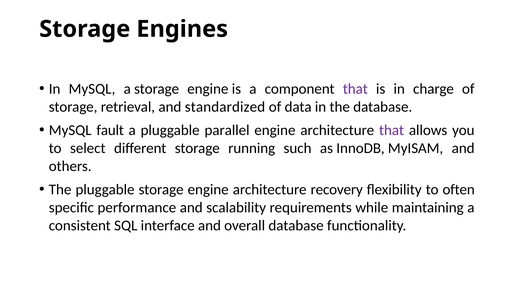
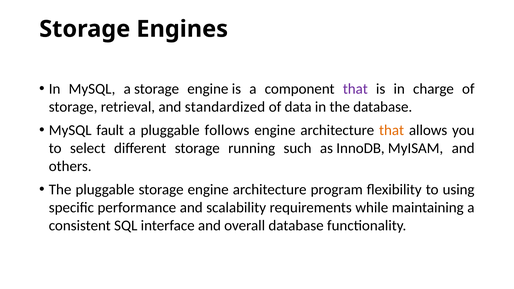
parallel: parallel -> follows (227, 130)
that colour: purple -> orange (392, 130)
recovery: recovery -> program (337, 190)
often: often -> using (459, 190)
